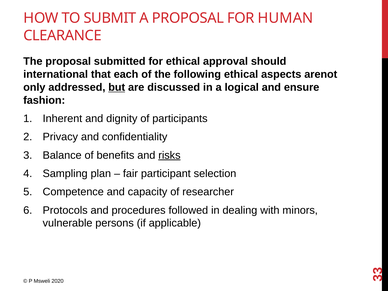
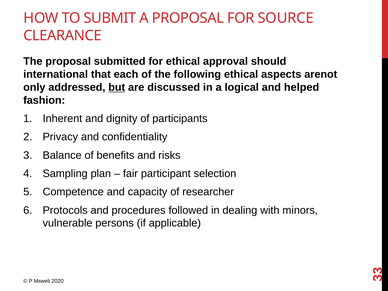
HUMAN: HUMAN -> SOURCE (286, 18)
ensure: ensure -> helped (302, 87)
risks underline: present -> none (169, 155)
